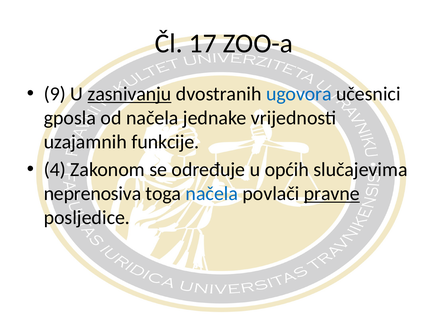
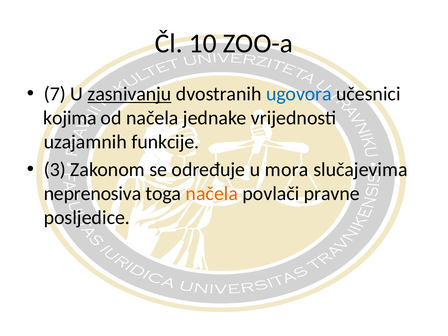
17: 17 -> 10 (203, 43)
9: 9 -> 7 (55, 94)
gposla: gposla -> kojima (70, 118)
4: 4 -> 3 (55, 170)
općih: općih -> mora (287, 170)
načela colour: blue -> orange (212, 194)
pravne underline: present -> none (332, 194)
